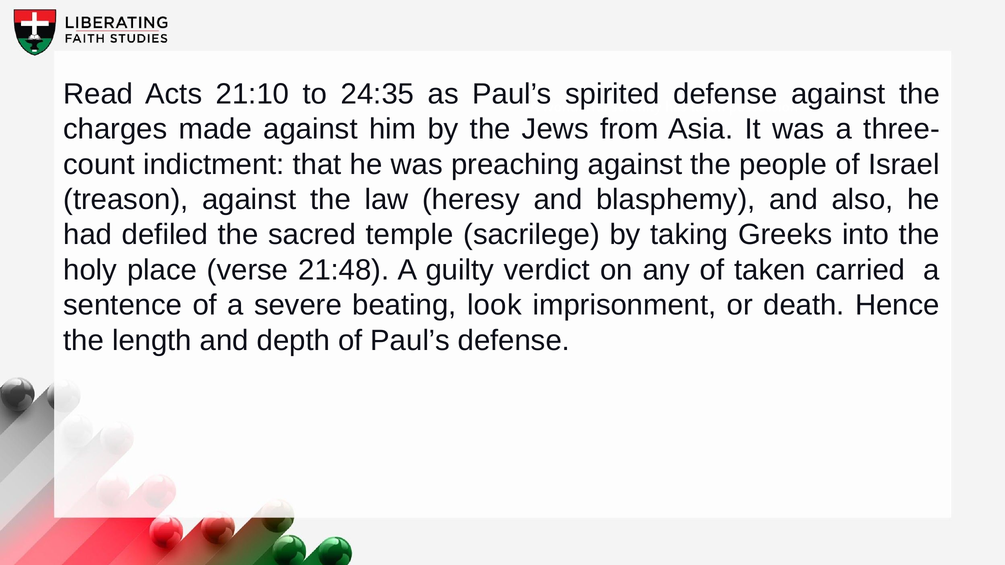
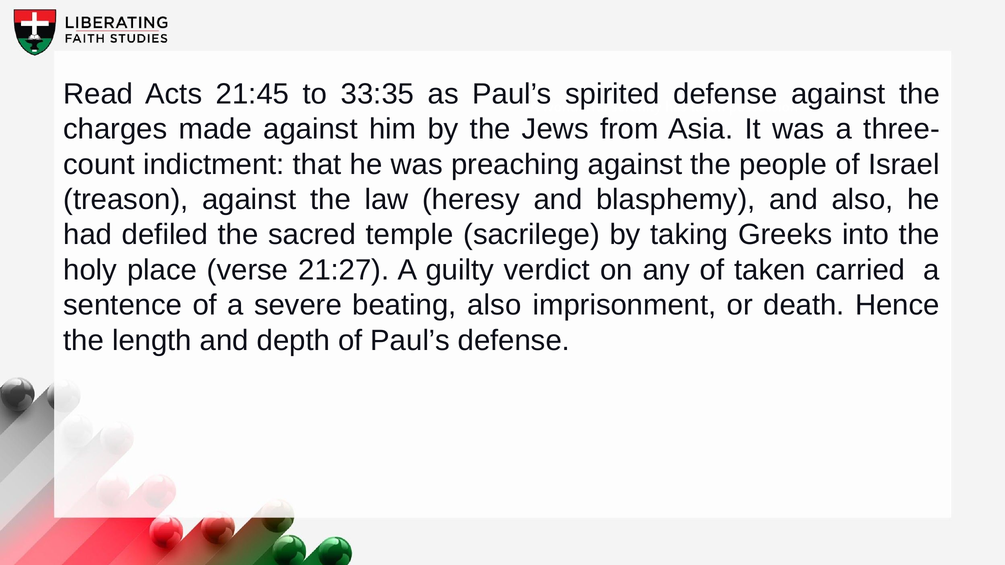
21:10: 21:10 -> 21:45 (252, 94)
24:35: 24:35 -> 33:35 (377, 94)
21:48: 21:48 -> 21:27 (344, 270)
beating look: look -> also (494, 305)
